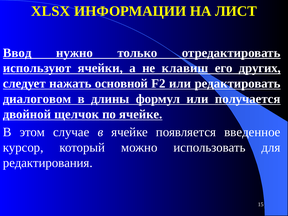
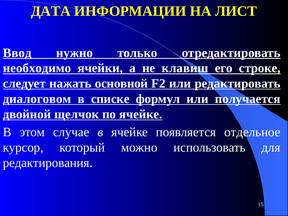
XLSX: XLSX -> ДАТА (51, 11)
используют: используют -> необходимо (37, 68)
других: других -> строке (260, 68)
длины: длины -> списке (110, 99)
введенное: введенное -> отдельное (252, 132)
